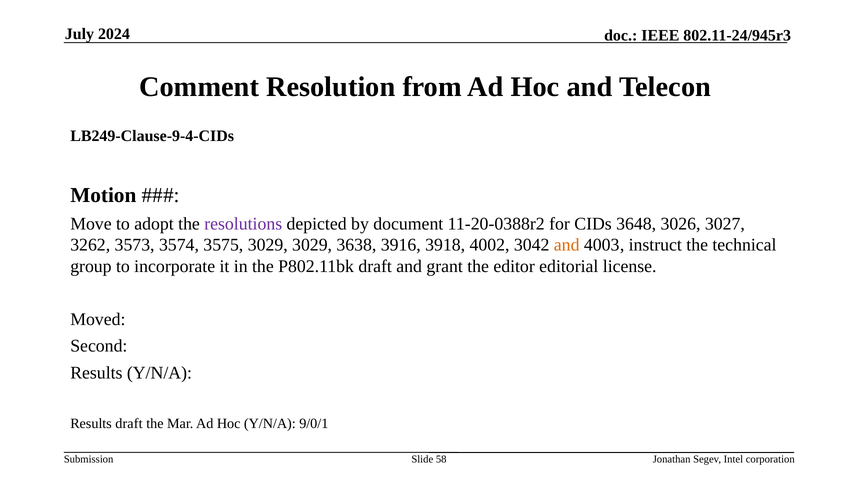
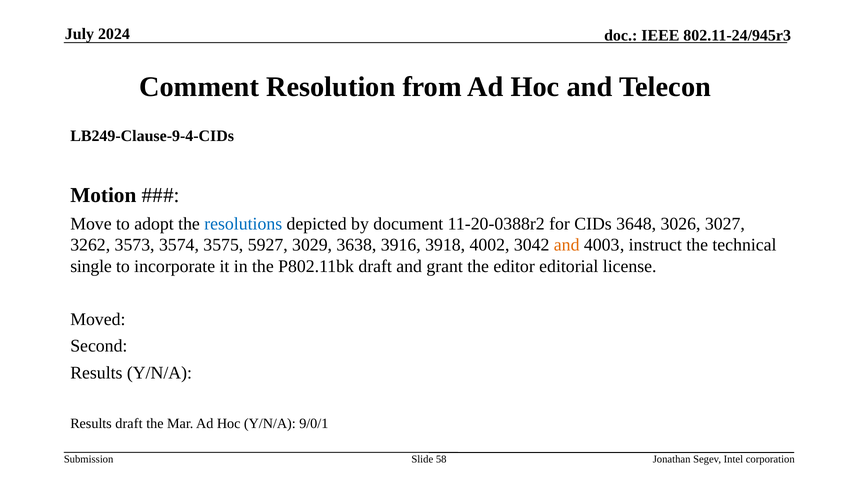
resolutions colour: purple -> blue (243, 224)
3575 3029: 3029 -> 5927 (268, 245)
group: group -> single (91, 266)
